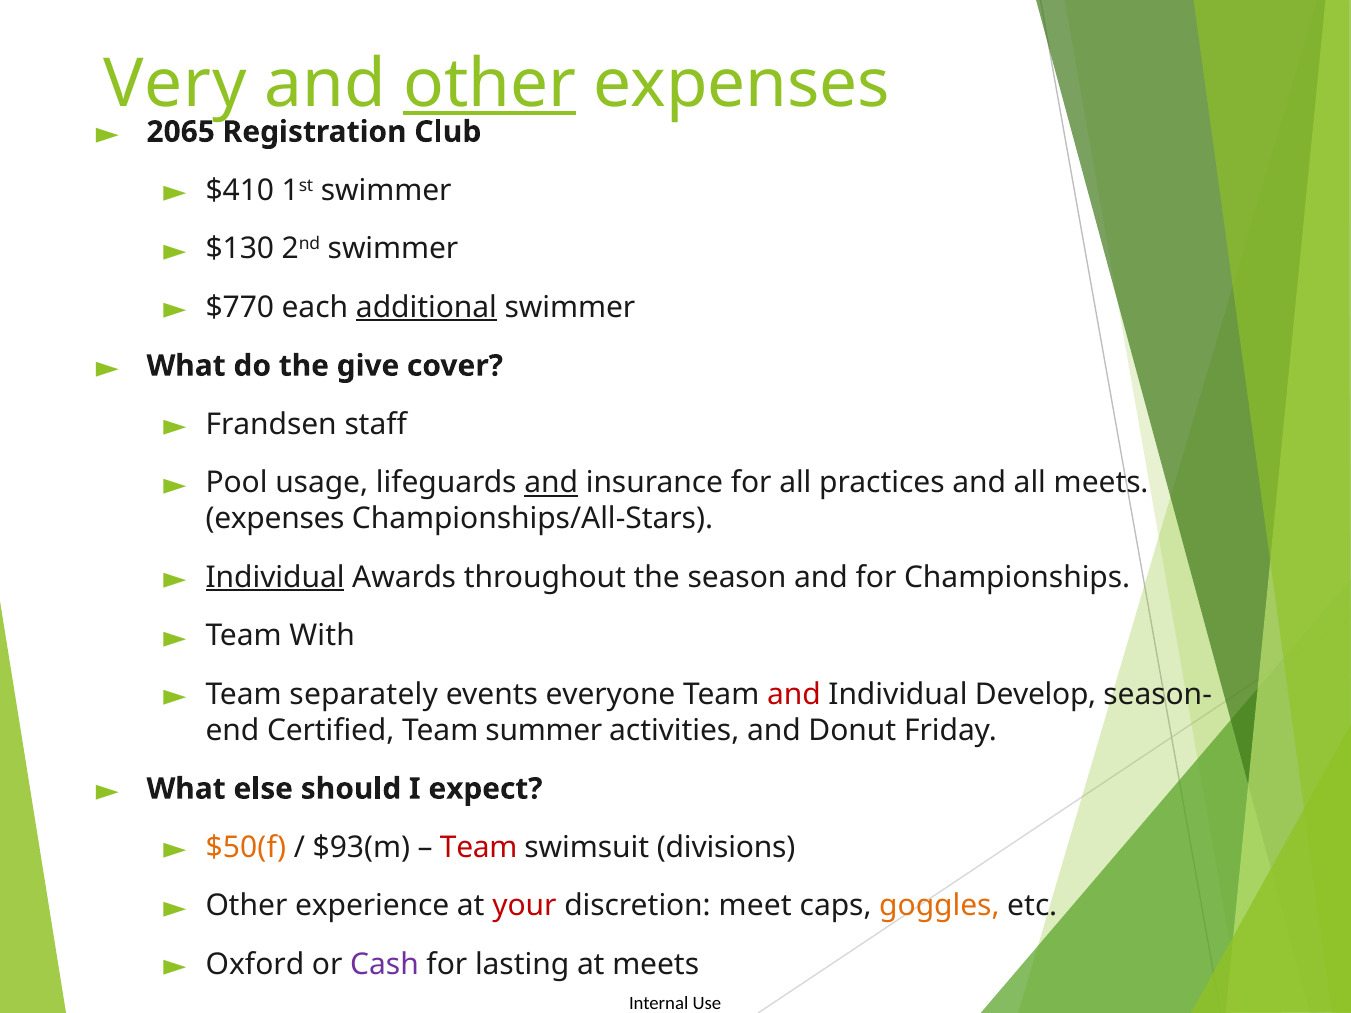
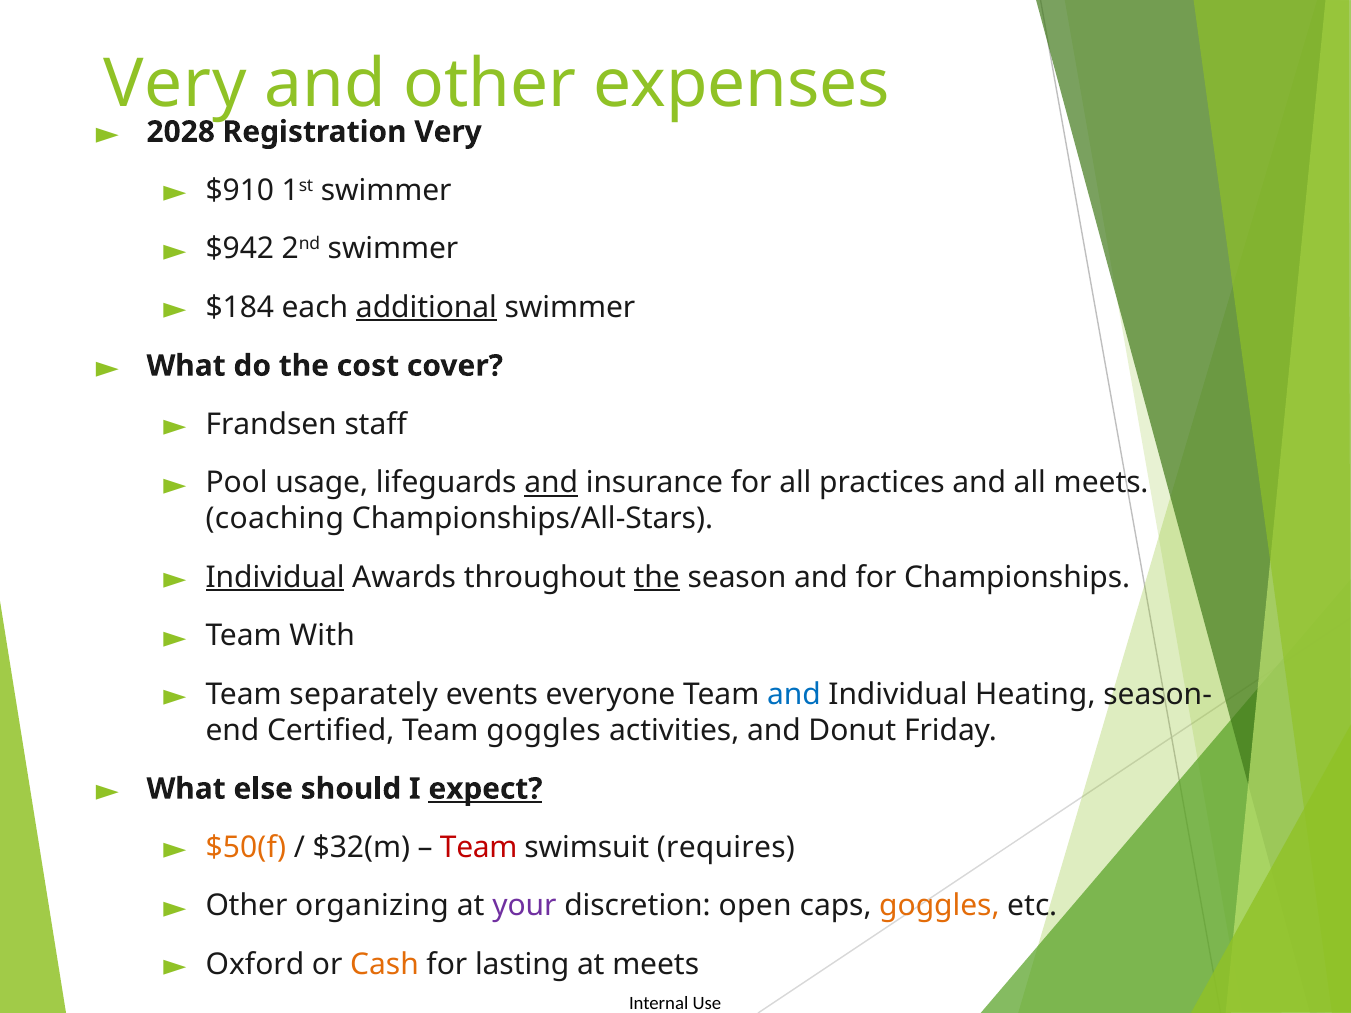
other underline: present -> none (490, 84)
2065: 2065 -> 2028 (181, 132)
Registration Club: Club -> Very (448, 132)
$410: $410 -> $910 (240, 190)
$130: $130 -> $942 (240, 249)
$770: $770 -> $184 (240, 307)
give: give -> cost (368, 366)
expenses: expenses -> coaching (275, 519)
the underline: none -> present (657, 577)
and colour: red -> blue (794, 694)
Develop: Develop -> Heating (1035, 694)
Team summer: summer -> goggles (544, 730)
expect underline: none -> present (485, 789)
$93(m: $93(m -> $32(m (361, 848)
divisions: divisions -> requires (726, 848)
experience: experience -> organizing (372, 906)
your colour: red -> purple (524, 906)
meet: meet -> open (755, 906)
Cash colour: purple -> orange (385, 965)
